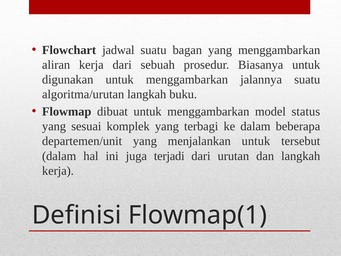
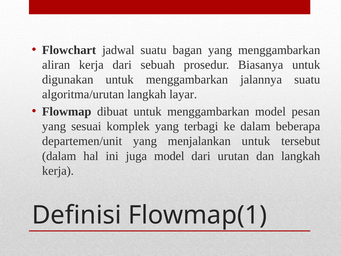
buku: buku -> layar (183, 94)
status: status -> pesan (306, 111)
juga terjadi: terjadi -> model (169, 156)
